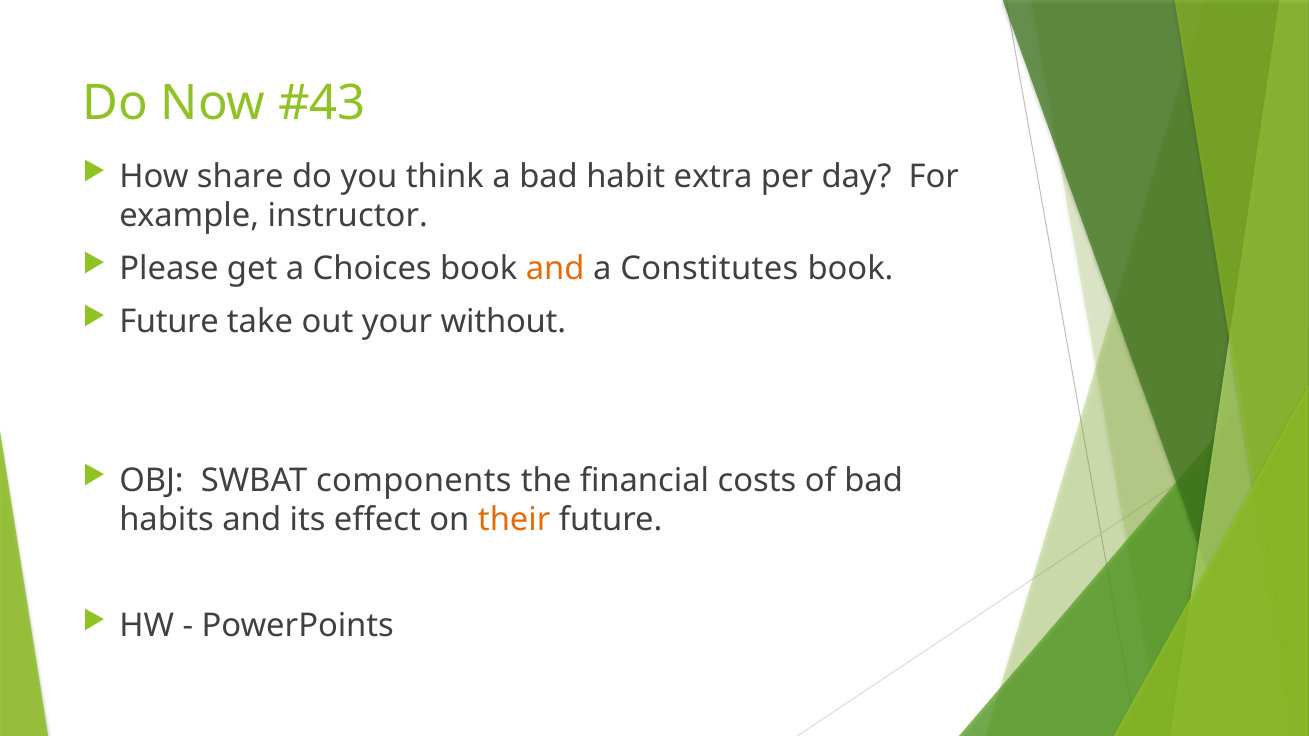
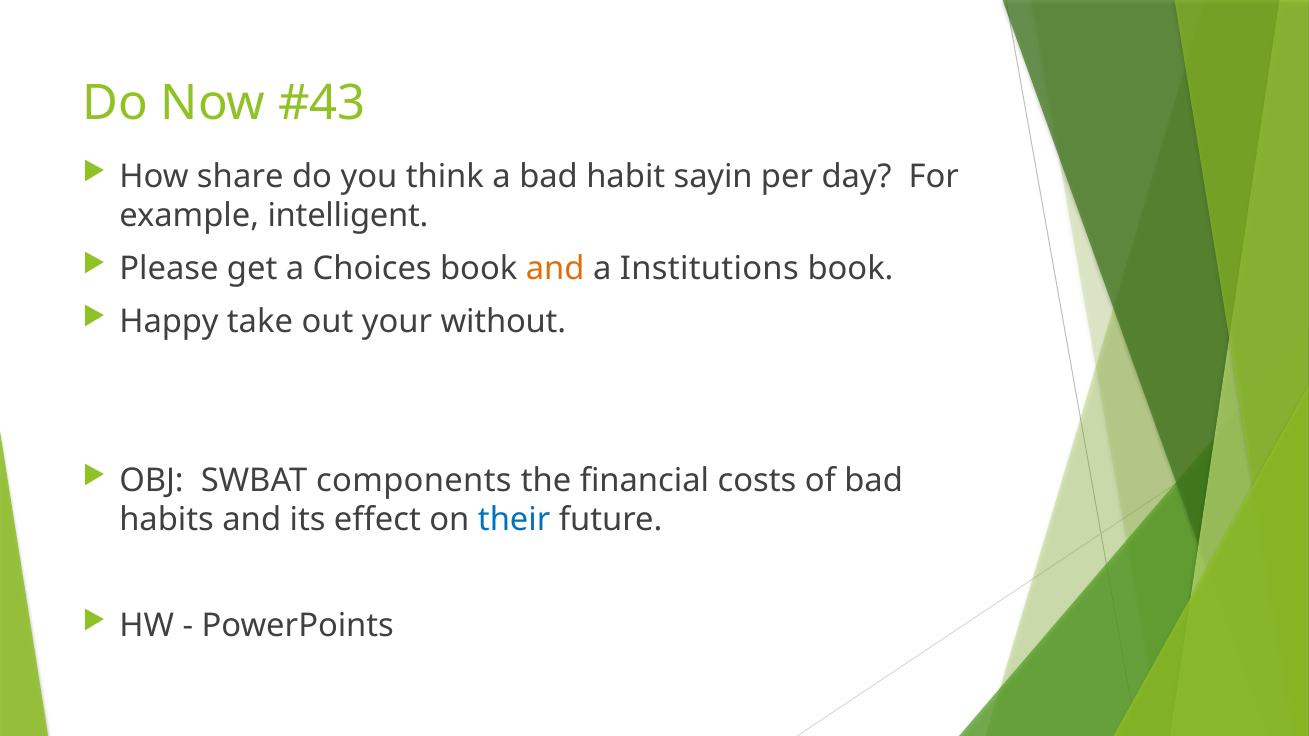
extra: extra -> sayin (713, 177)
instructor: instructor -> intelligent (348, 216)
Constitutes: Constitutes -> Institutions (709, 269)
Future: Future -> Happy (169, 322)
their colour: orange -> blue (514, 520)
